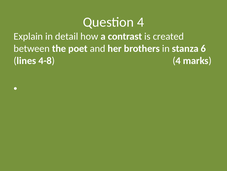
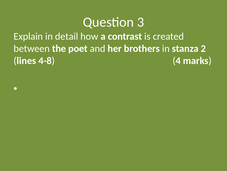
Question 4: 4 -> 3 (141, 22)
6: 6 -> 2 (203, 48)
